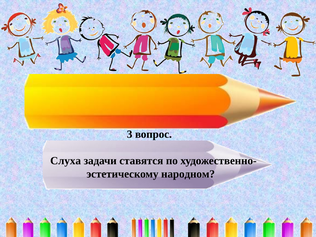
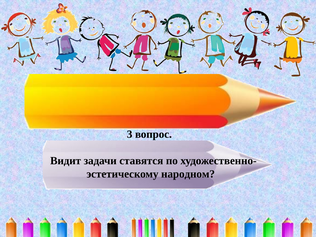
Слуха: Слуха -> Видит (66, 161)
